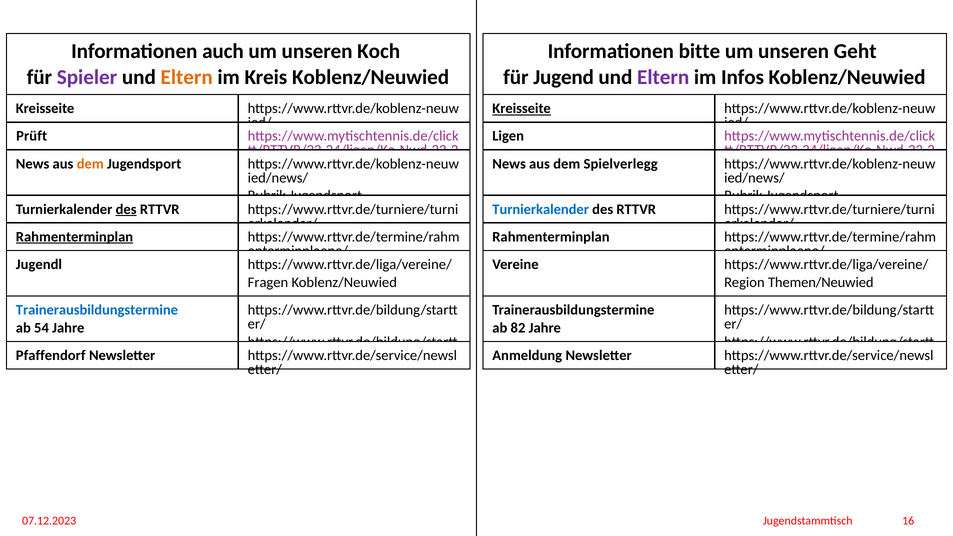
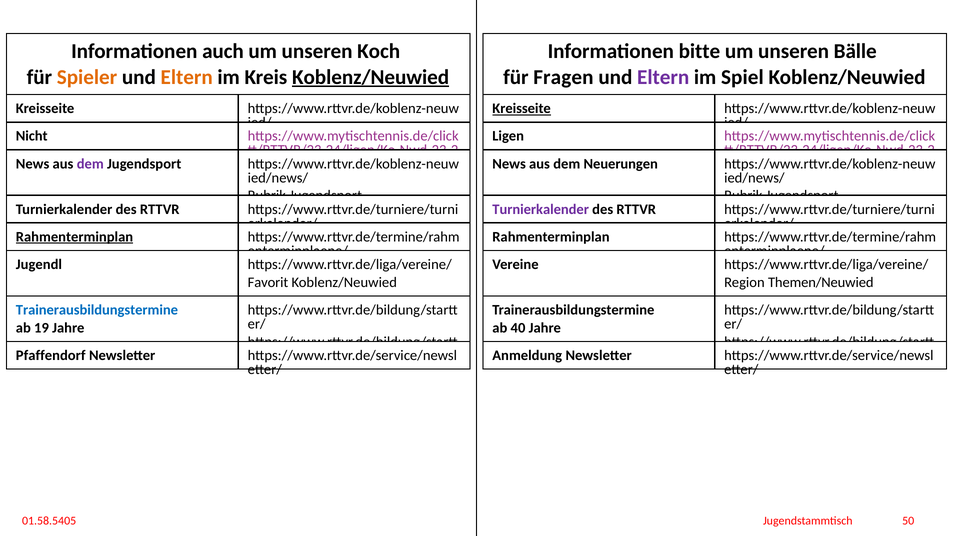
Geht: Geht -> Bälle (855, 51)
Spieler colour: purple -> orange (87, 77)
Koblenz/Neuwied underline: none -> present (371, 77)
Jugend: Jugend -> Fragen (563, 77)
Infos: Infos -> Spiel (742, 77)
Prüft: Prüft -> Nicht (32, 136)
dem colour: orange -> purple (90, 164)
Spielverlegg: Spielverlegg -> Neuerungen (621, 164)
des underline: present -> none (126, 209)
Turnierkalender colour: blue -> purple (541, 209)
Fragen: Fragen -> Favorit (268, 282)
54: 54 -> 19 (41, 328)
82: 82 -> 40 (518, 328)
07.12.2023: 07.12.2023 -> 01.58.5405 (49, 521)
16: 16 -> 50 (908, 521)
